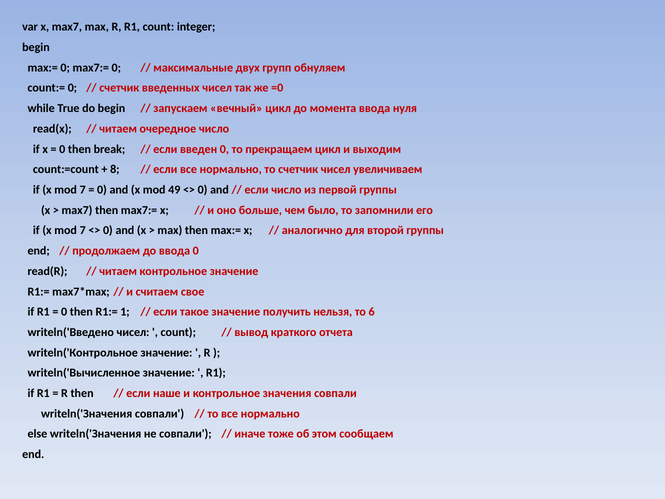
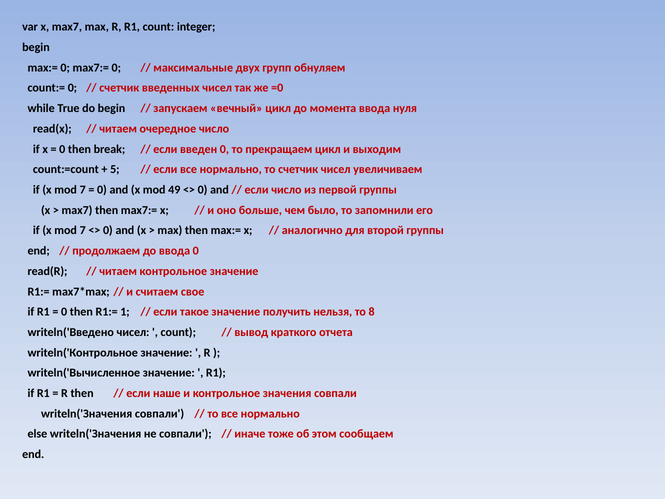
8: 8 -> 5 (115, 169)
6: 6 -> 8 (372, 312)
